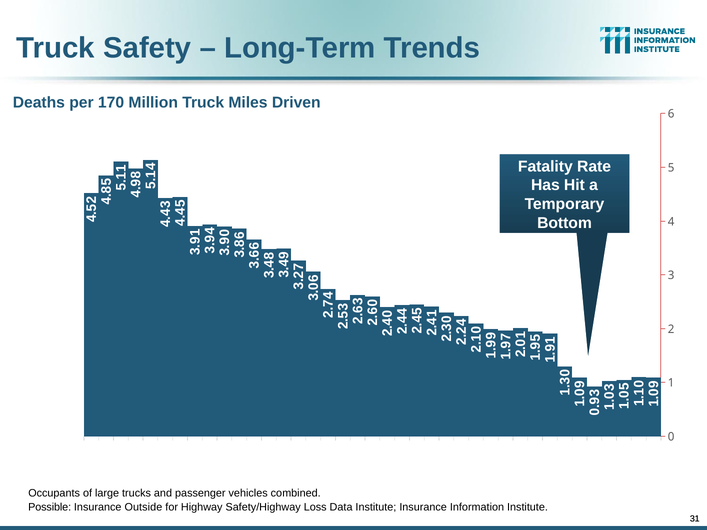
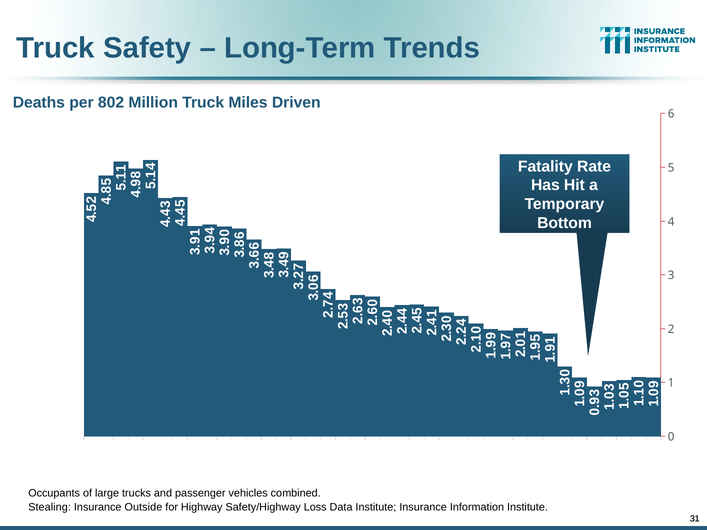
170: 170 -> 802 (111, 103)
Possible: Possible -> Stealing (50, 507)
